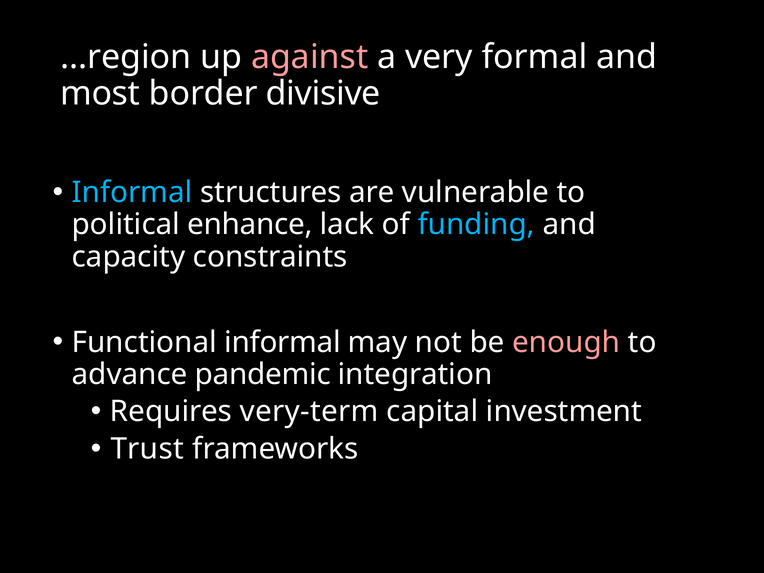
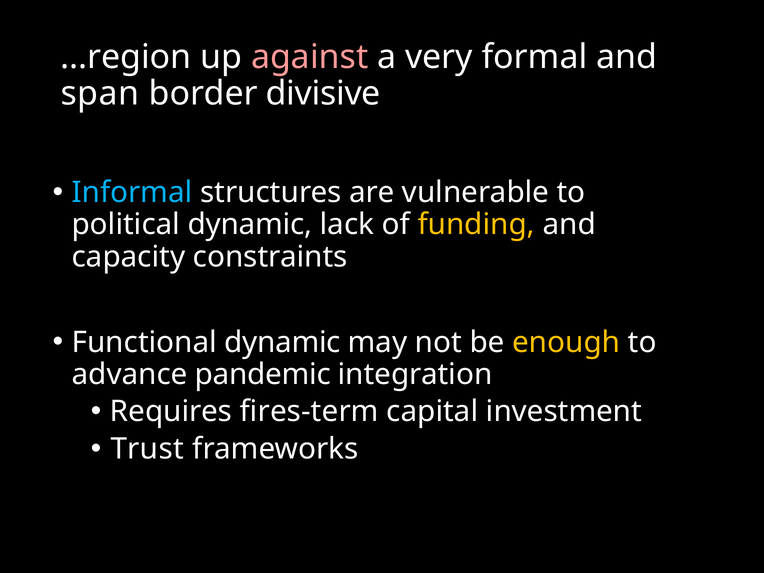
most: most -> span (100, 94)
political enhance: enhance -> dynamic (250, 225)
funding colour: light blue -> yellow (476, 225)
Functional informal: informal -> dynamic (282, 342)
enough colour: pink -> yellow (566, 342)
very-term: very-term -> fires-term (309, 412)
